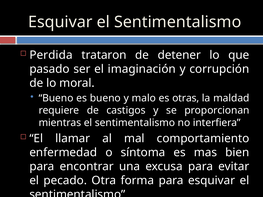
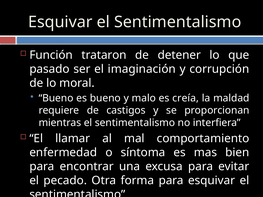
Perdida: Perdida -> Función (51, 55)
otras: otras -> creía (186, 98)
